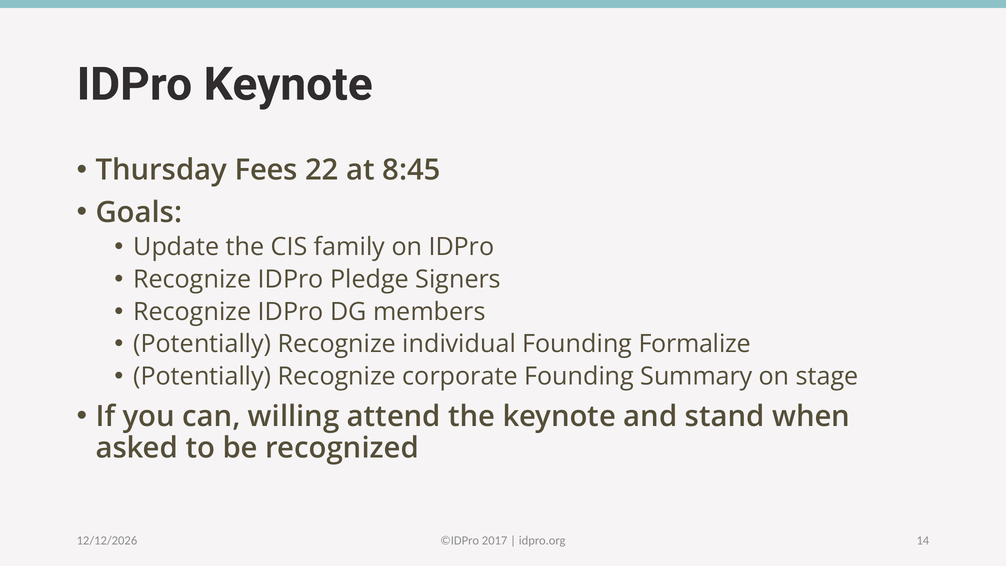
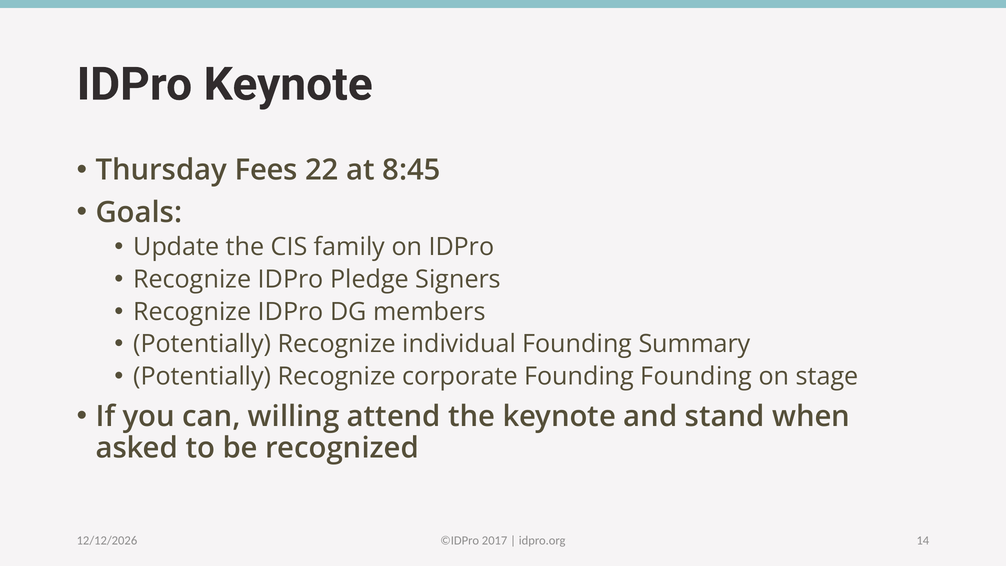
Formalize: Formalize -> Summary (695, 344)
Founding Summary: Summary -> Founding (696, 376)
